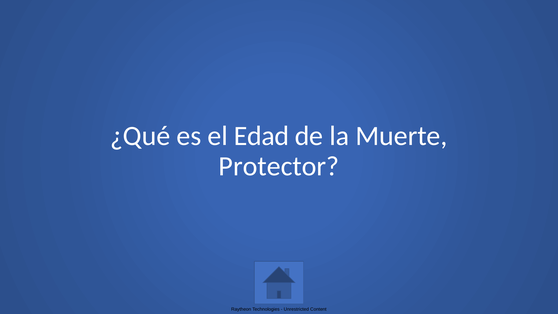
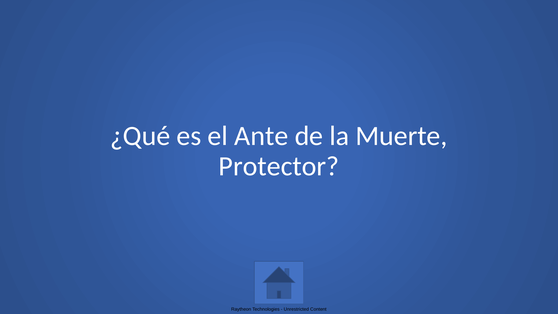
Edad: Edad -> Ante (261, 136)
